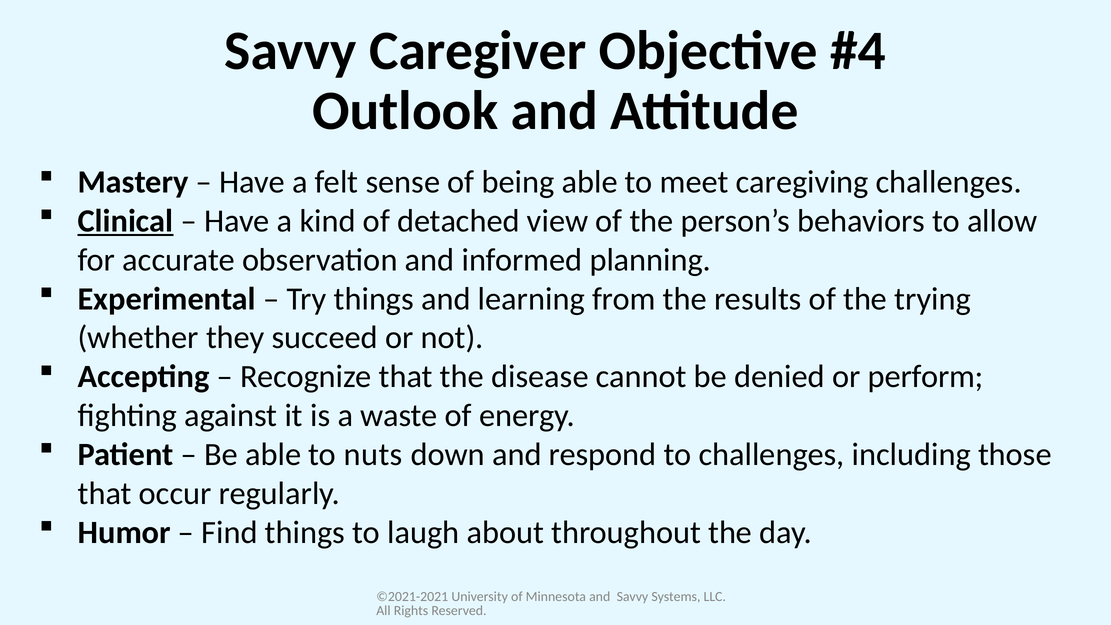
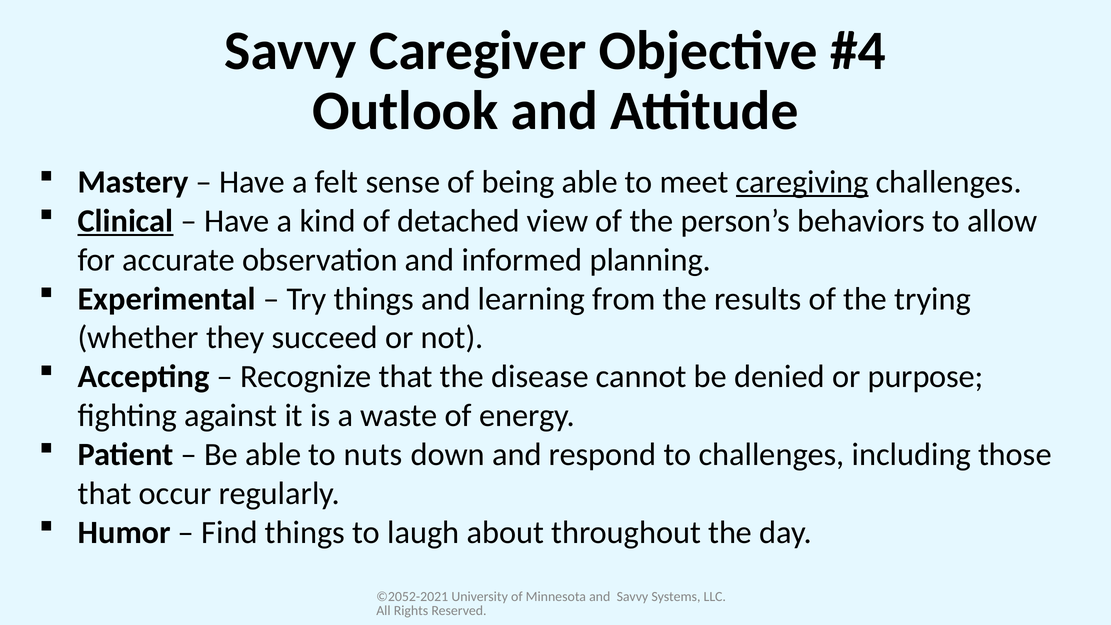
caregiving underline: none -> present (802, 182)
perform: perform -> purpose (926, 377)
©2021-2021: ©2021-2021 -> ©2052-2021 (412, 597)
